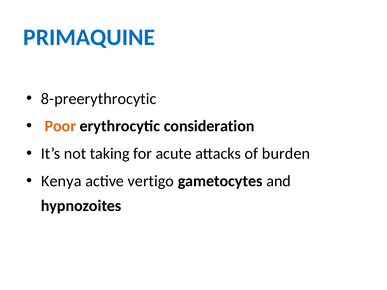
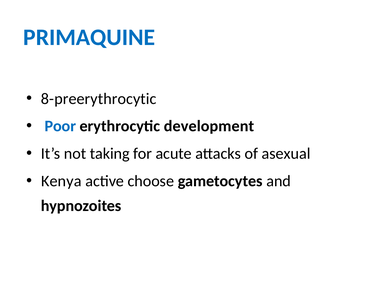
Poor colour: orange -> blue (60, 126)
consideration: consideration -> development (209, 126)
burden: burden -> asexual (286, 154)
vertigo: vertigo -> choose (151, 181)
